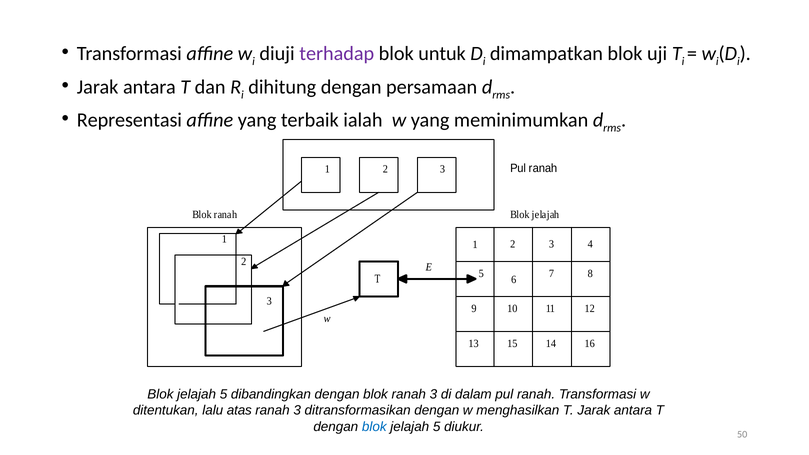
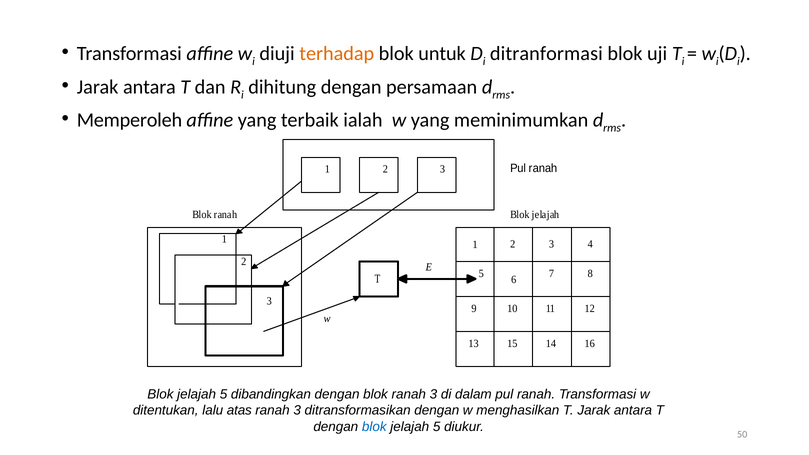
terhadap colour: purple -> orange (337, 54)
dimampatkan: dimampatkan -> ditranformasi (546, 54)
Representasi: Representasi -> Memperoleh (129, 120)
